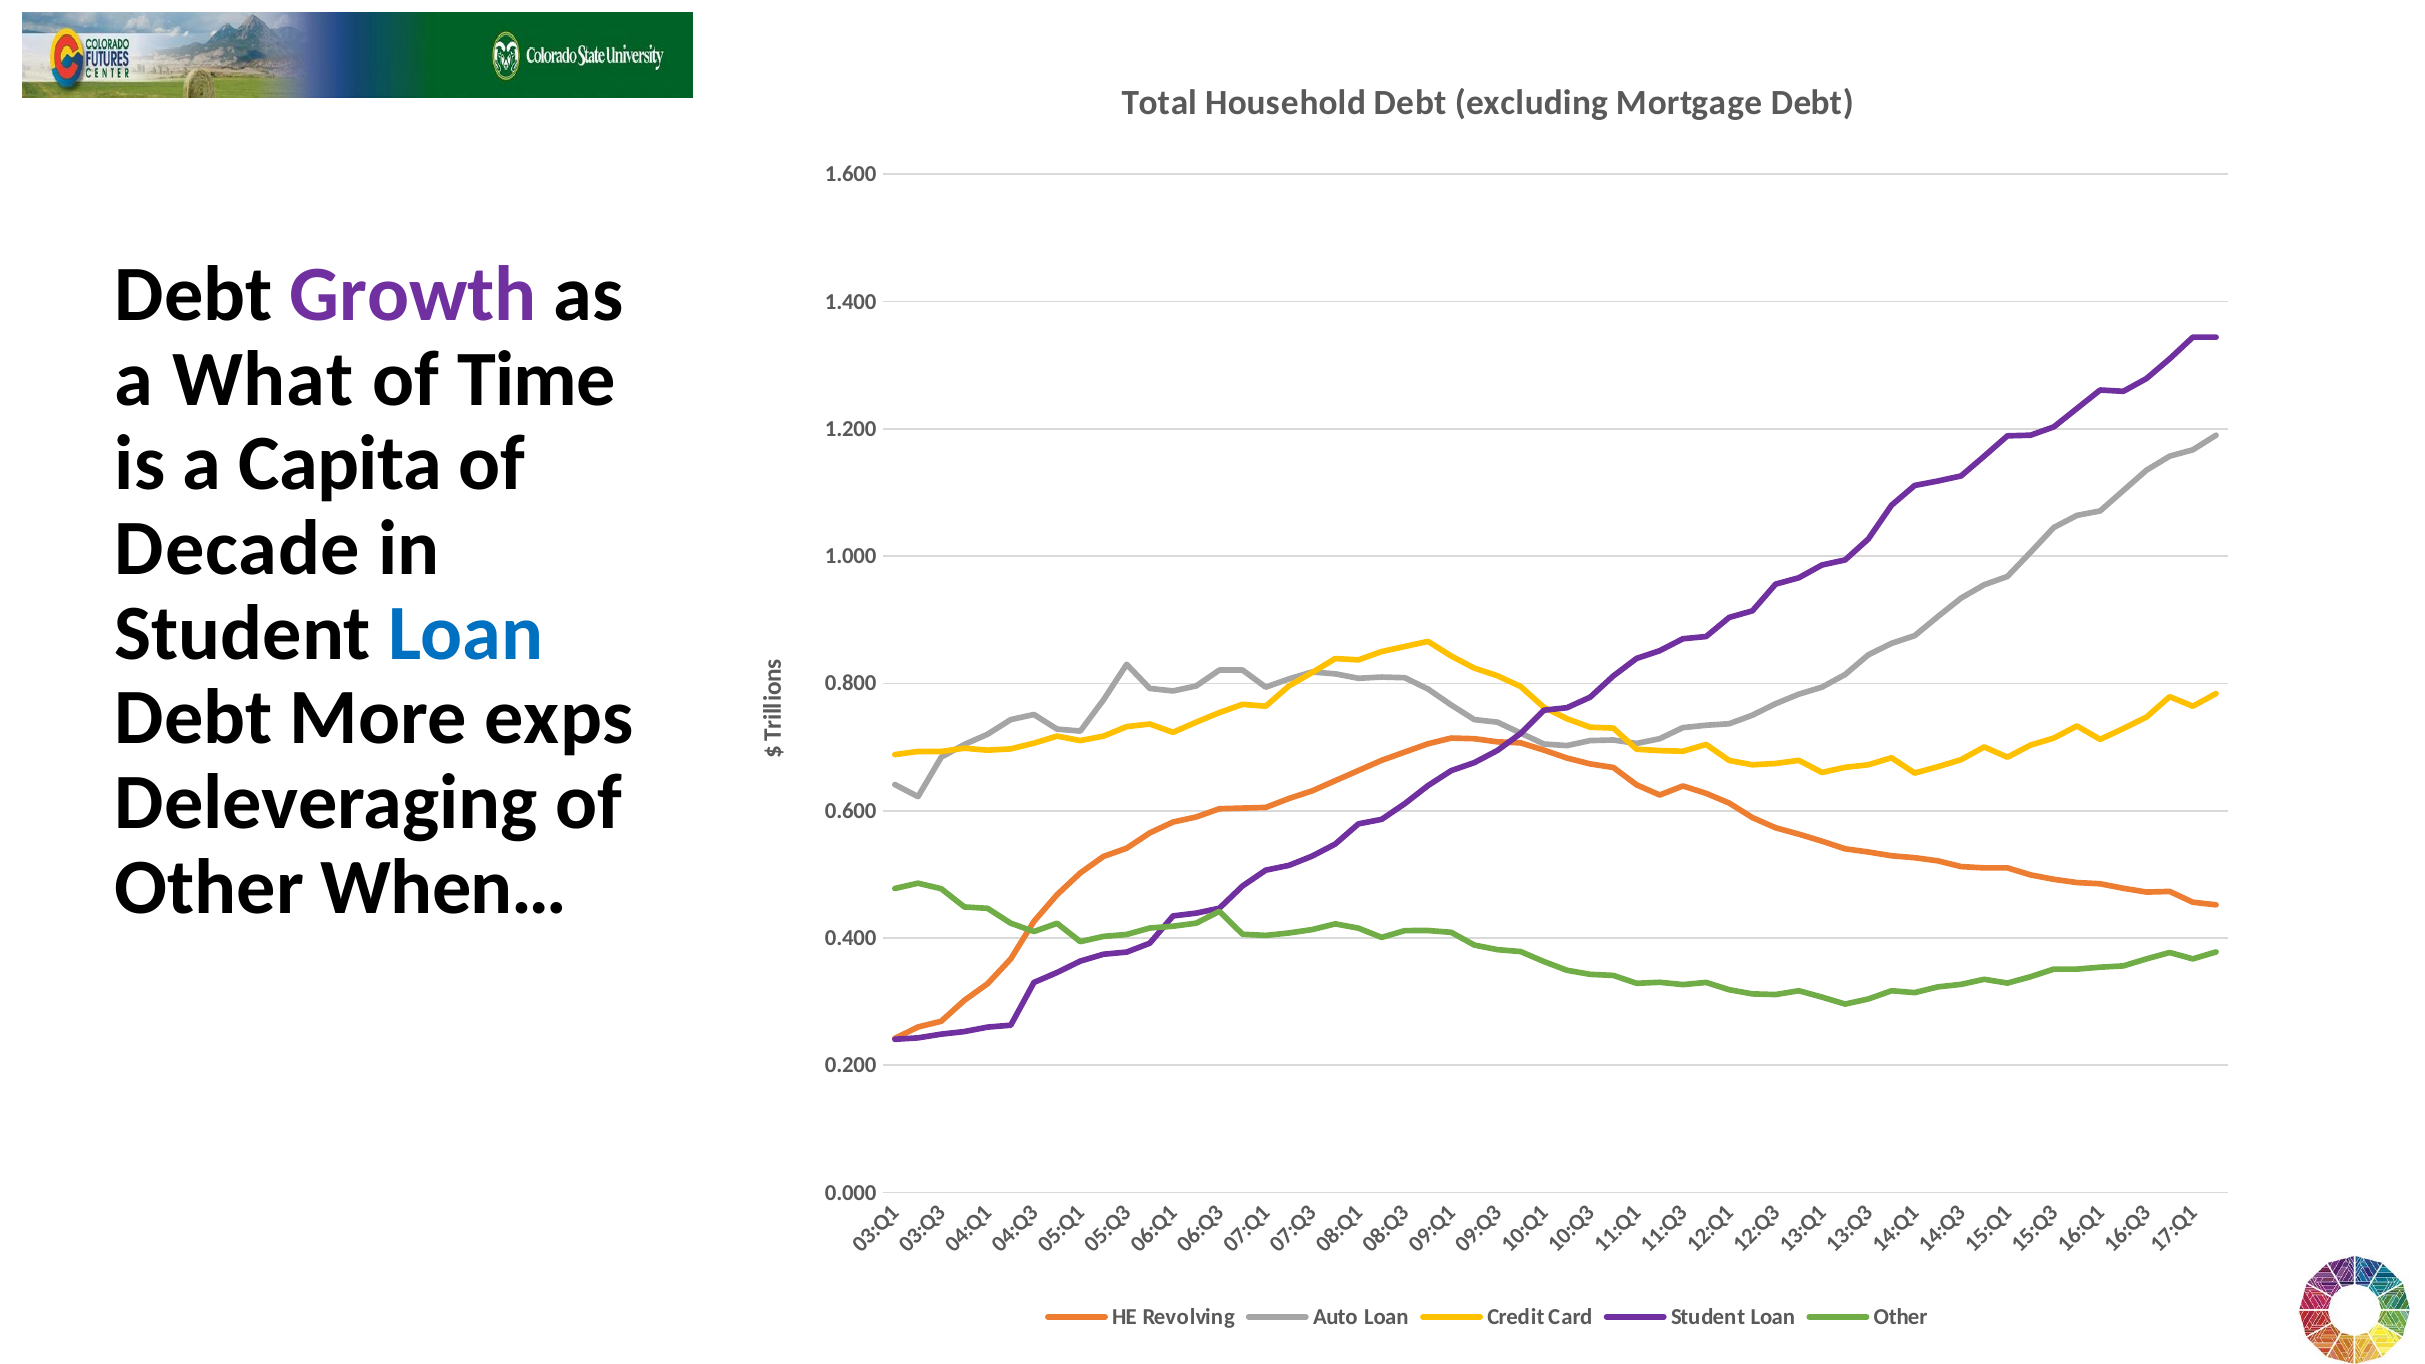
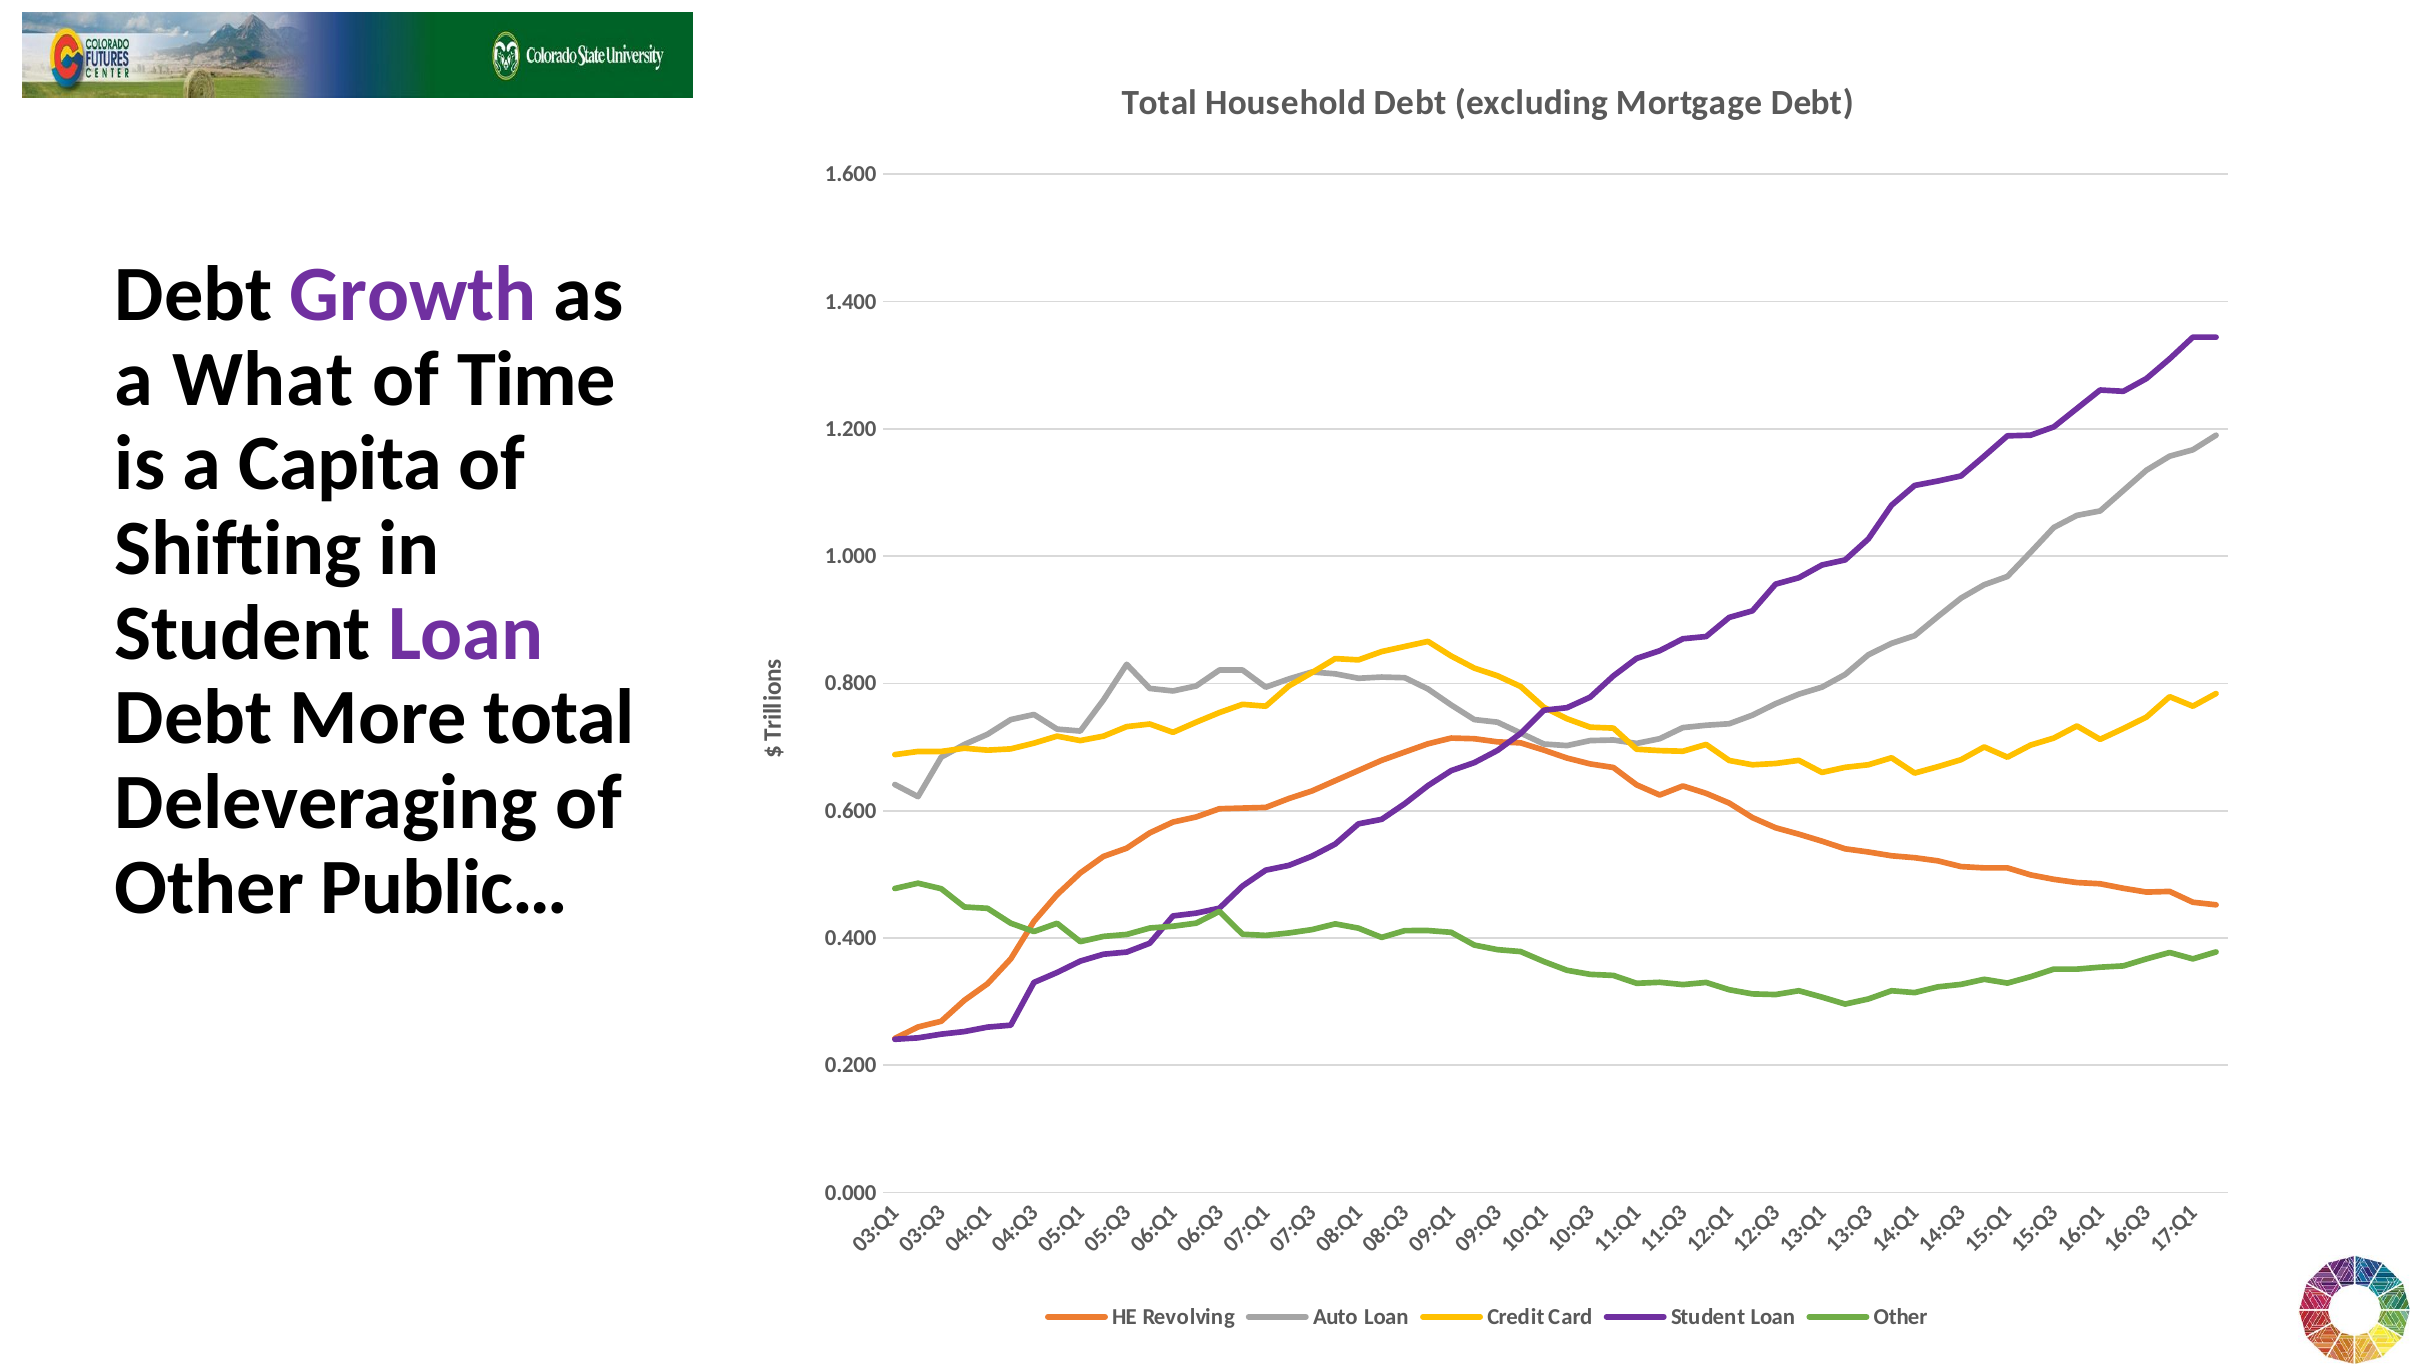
Decade: Decade -> Shifting (238, 549)
Loan colour: blue -> purple (466, 633)
More exps: exps -> total (559, 718)
When…: When… -> Public… (444, 887)
